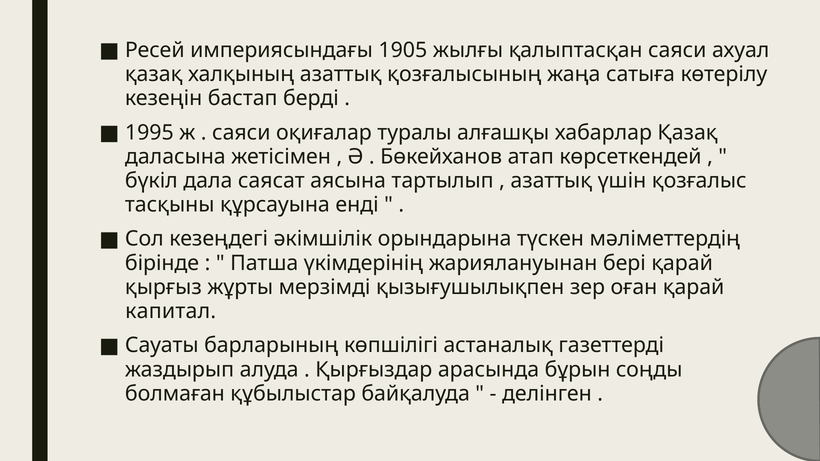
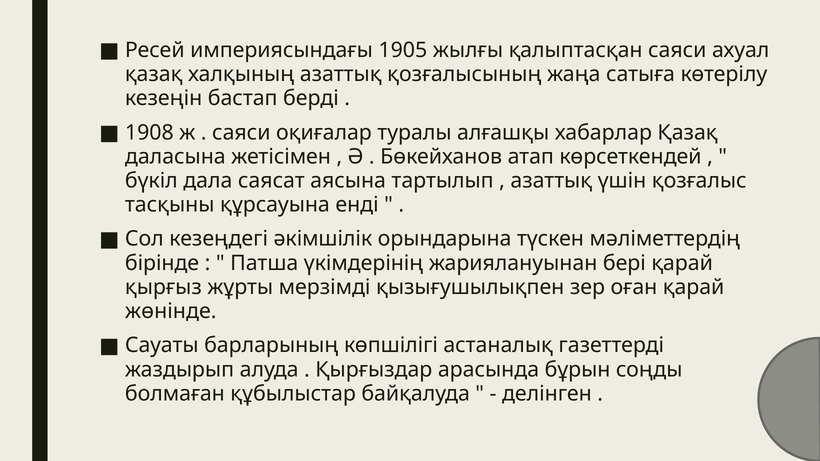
1995: 1995 -> 1908 (149, 133)
капитал: капитал -> жөнінде (171, 311)
